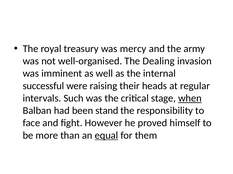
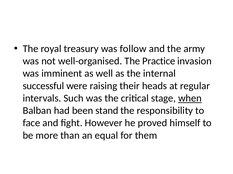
mercy: mercy -> follow (133, 49)
Dealing: Dealing -> Practice (159, 61)
equal underline: present -> none (106, 136)
